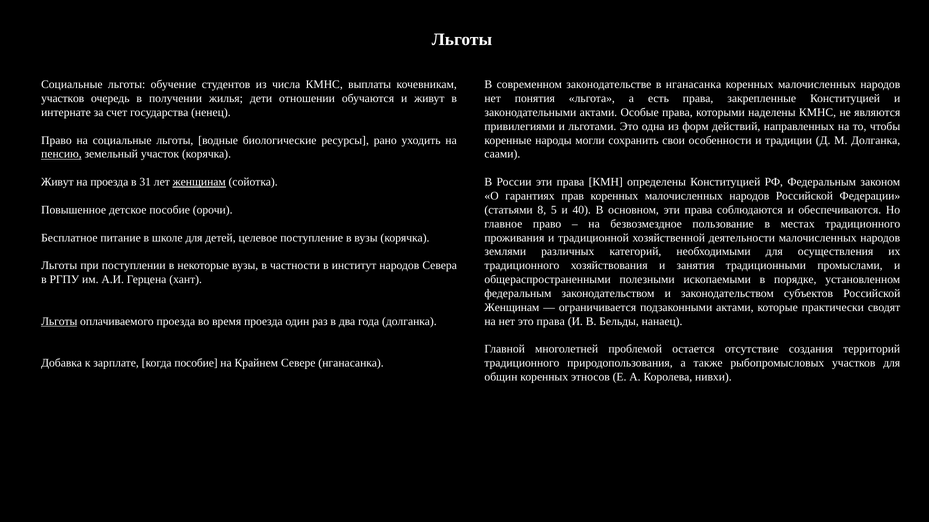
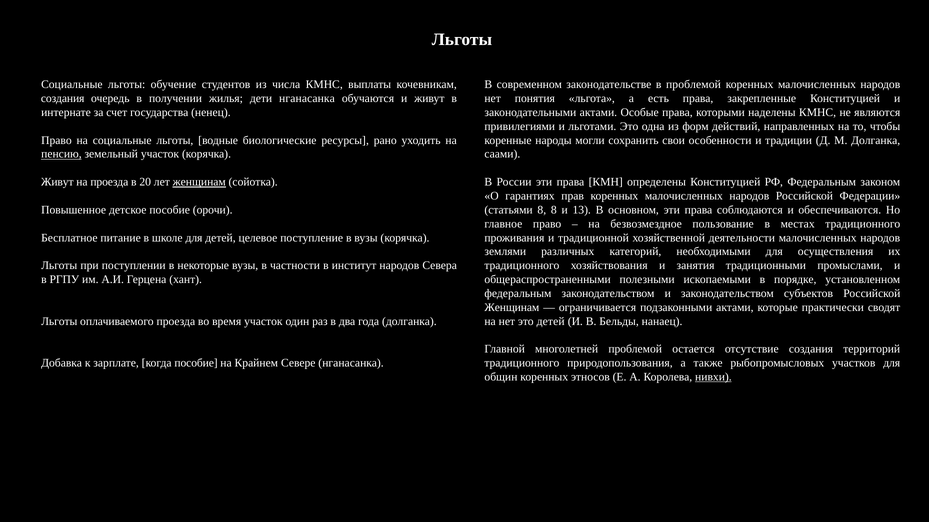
в нганасанка: нганасанка -> проблемой (693, 85)
участков: участков -> создания (63, 99)
дети отношении: отношении -> нганасанка (307, 99)
31: 31 -> 20 (145, 182)
8 5: 5 -> 8 (554, 210)
40: 40 -> 13 (582, 210)
Льготы underline: present -> none (59, 322)
время проезда: проезда -> участок (263, 322)
это права: права -> детей (551, 322)
нивхи underline: none -> present (713, 377)
